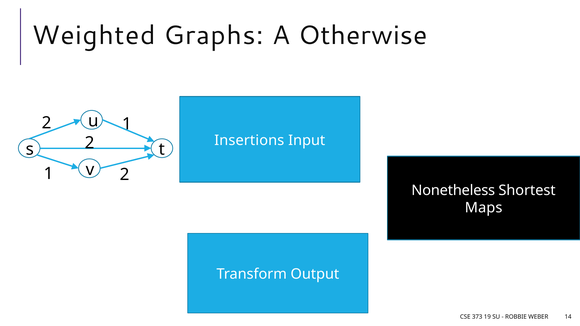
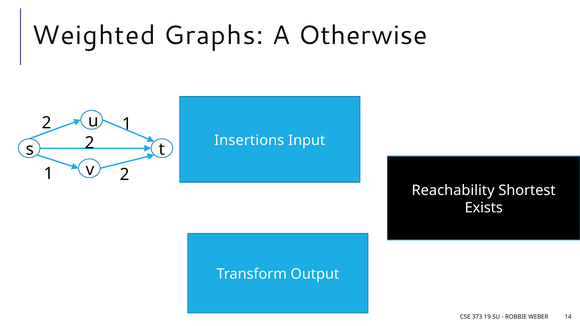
Nonetheless: Nonetheless -> Reachability (453, 190)
Maps: Maps -> Exists (484, 208)
